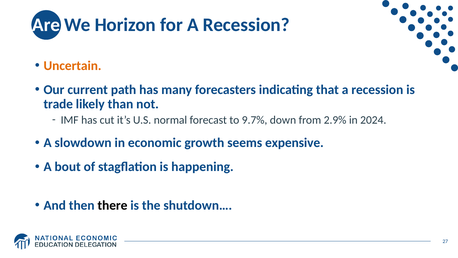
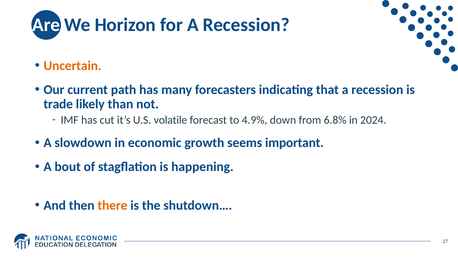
normal: normal -> volatile (170, 120)
9.7%: 9.7% -> 4.9% (255, 120)
2.9%: 2.9% -> 6.8% (335, 120)
expensive: expensive -> important (294, 143)
there colour: black -> orange (112, 205)
